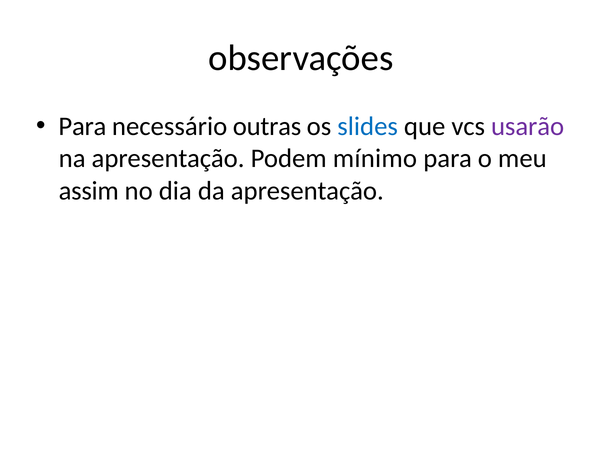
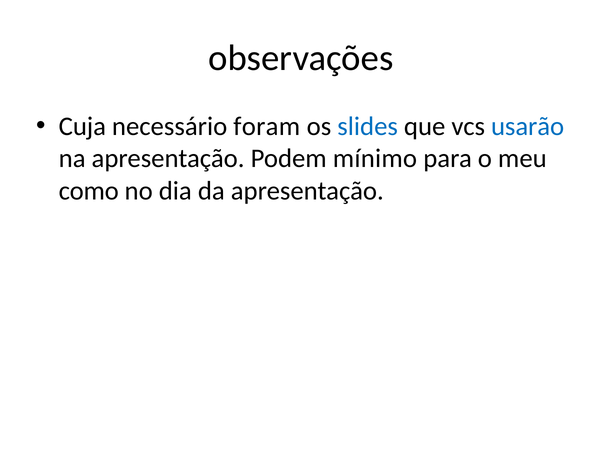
Para: Para -> Cuja (82, 126)
outras: outras -> foram (267, 126)
usarão colour: purple -> blue (528, 126)
assim: assim -> como (89, 191)
